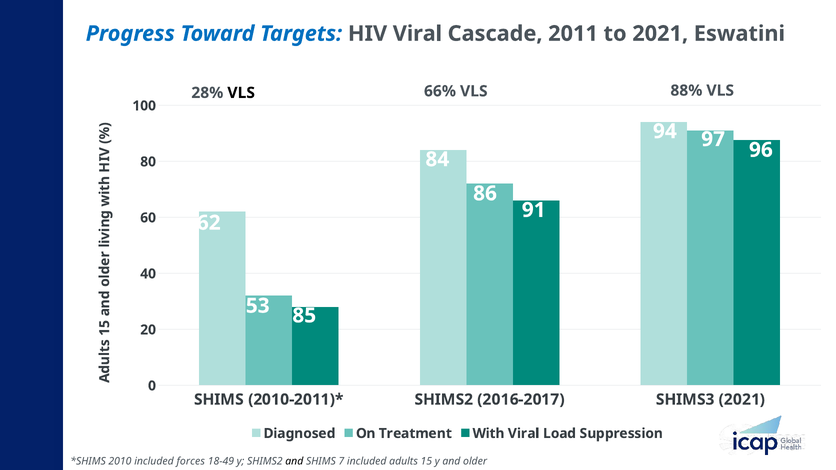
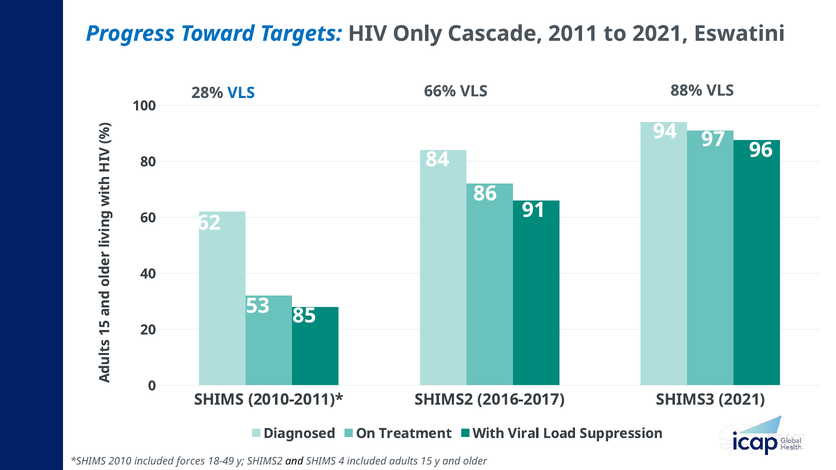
HIV Viral: Viral -> Only (417, 34)
VLS colour: black -> blue (241, 93)
7: 7 -> 4 (341, 461)
